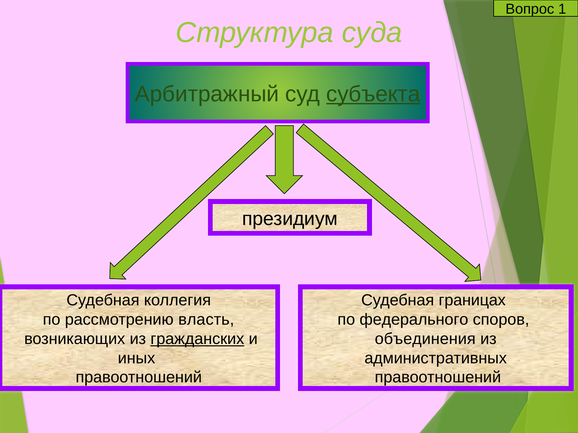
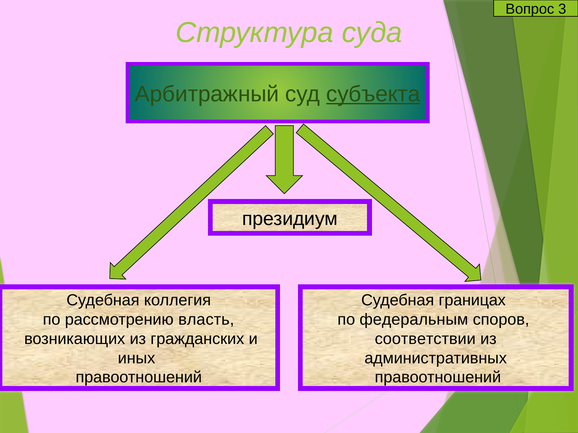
1: 1 -> 3 (562, 9)
федерального: федерального -> федеральным (414, 320)
гражданских underline: present -> none (197, 339)
объединения: объединения -> соответствии (425, 339)
